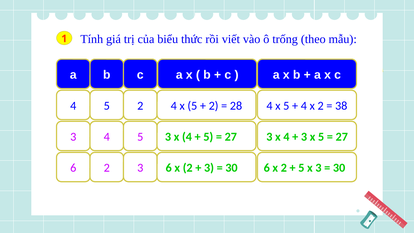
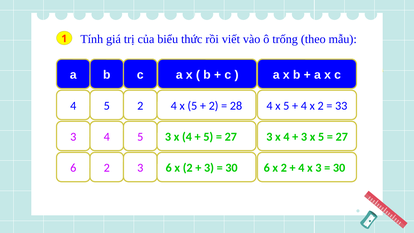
38: 38 -> 33 (341, 106)
5: 5 -> 4 (301, 168)
